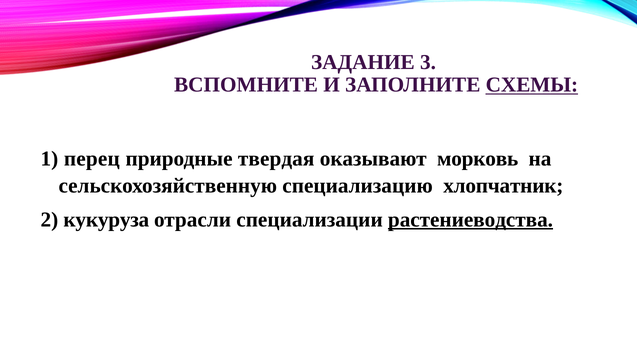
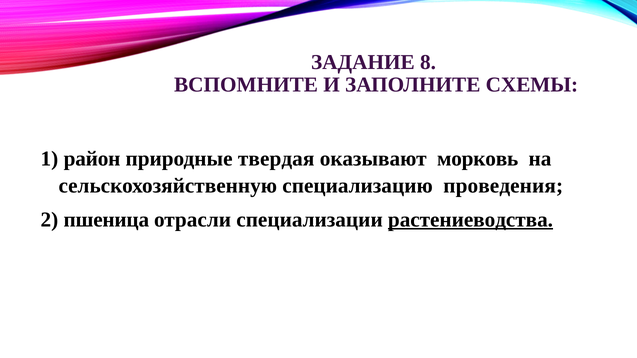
3: 3 -> 8 (428, 62)
СХЕМЫ underline: present -> none (532, 85)
перец: перец -> район (92, 159)
хлопчатник: хлопчатник -> проведения (503, 186)
кукуруза: кукуруза -> пшеница (106, 220)
